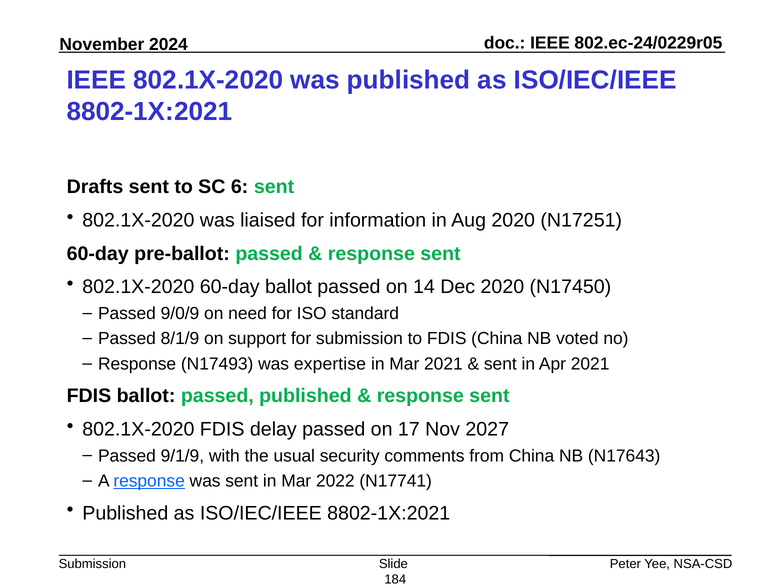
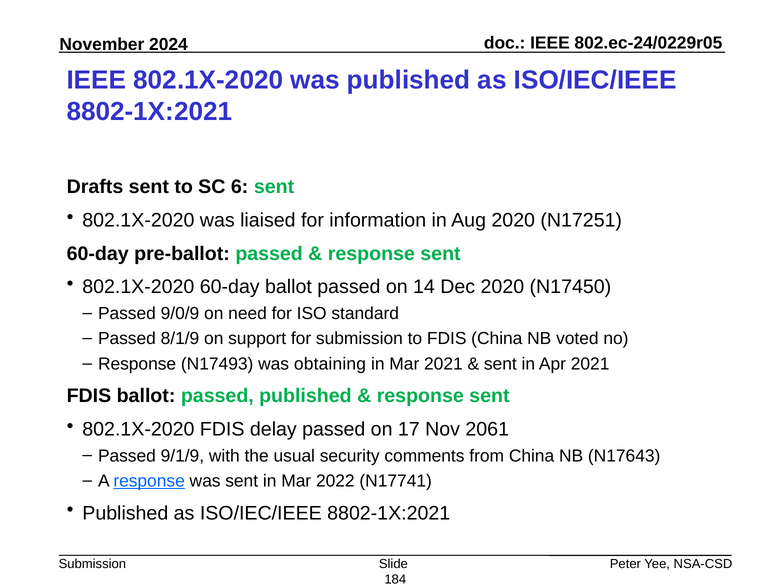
expertise: expertise -> obtaining (330, 364)
2027: 2027 -> 2061 (487, 429)
